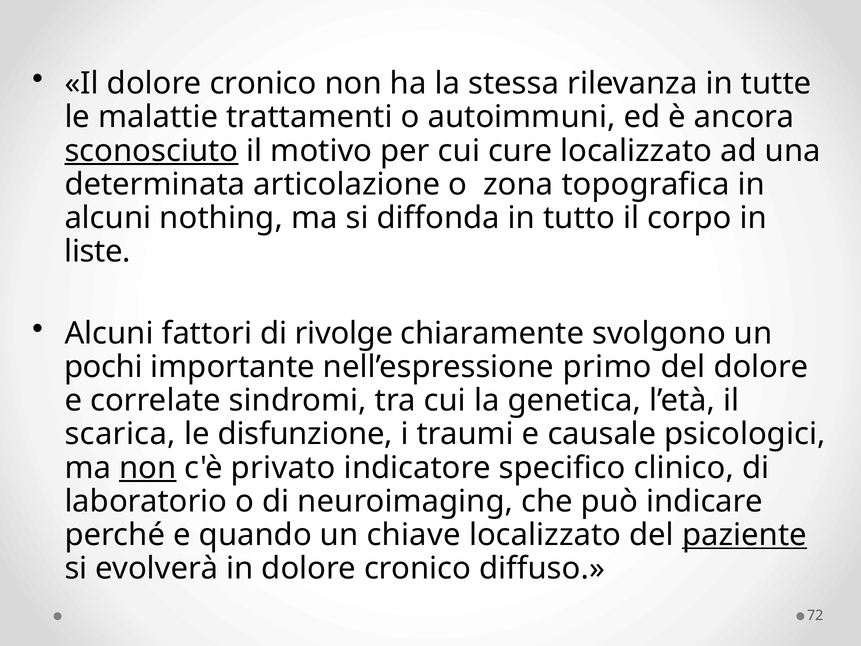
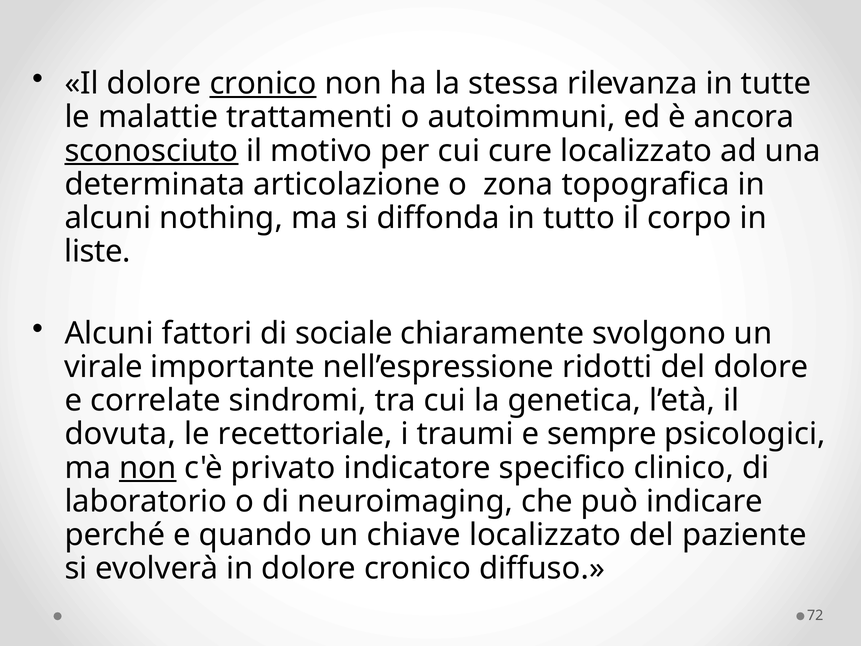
cronico underline: none -> present (263, 84)
rivolge: rivolge -> sociale (344, 333)
pochi: pochi -> virale (103, 367)
primo: primo -> ridotti (607, 367)
scarica: scarica -> dovuta (120, 434)
disfunzione: disfunzione -> recettoriale (305, 434)
causale: causale -> sempre (602, 434)
paziente underline: present -> none (744, 535)
